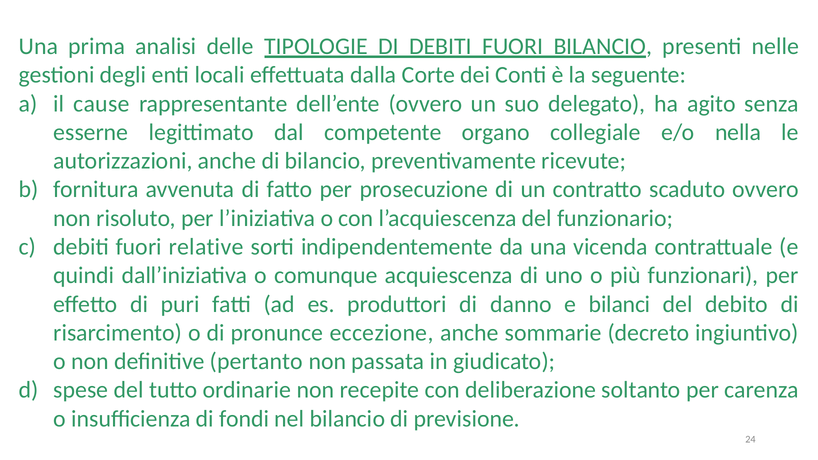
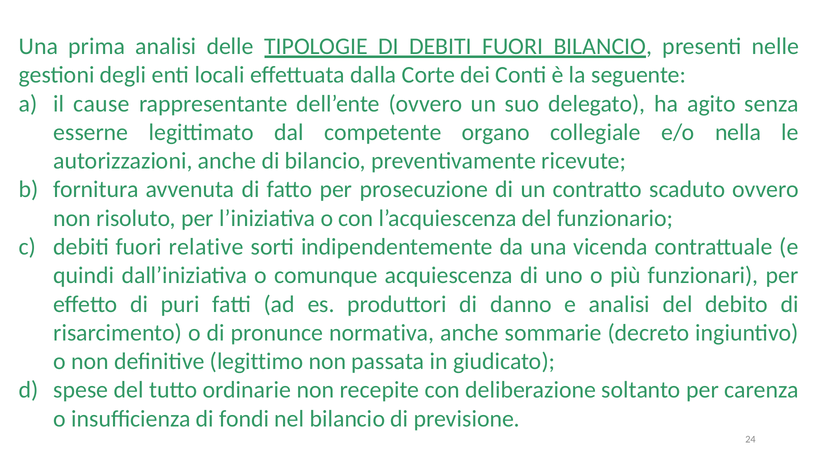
e bilanci: bilanci -> analisi (619, 304)
eccezione: eccezione -> normativa (382, 333)
pertanto: pertanto -> legittimo (257, 362)
